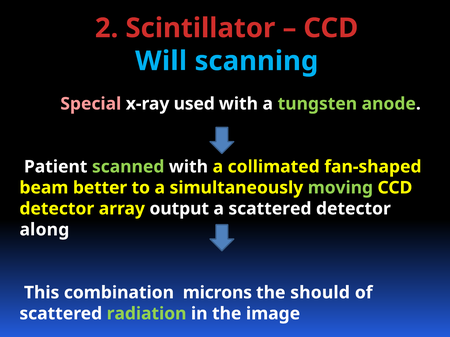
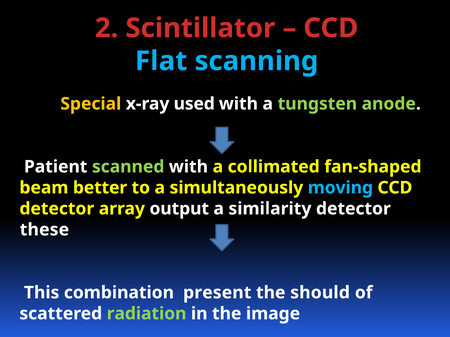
Will: Will -> Flat (161, 61)
Special colour: pink -> yellow (91, 104)
moving colour: light green -> light blue (340, 188)
a scattered: scattered -> similarity (270, 209)
along: along -> these (44, 230)
microns: microns -> present (217, 293)
